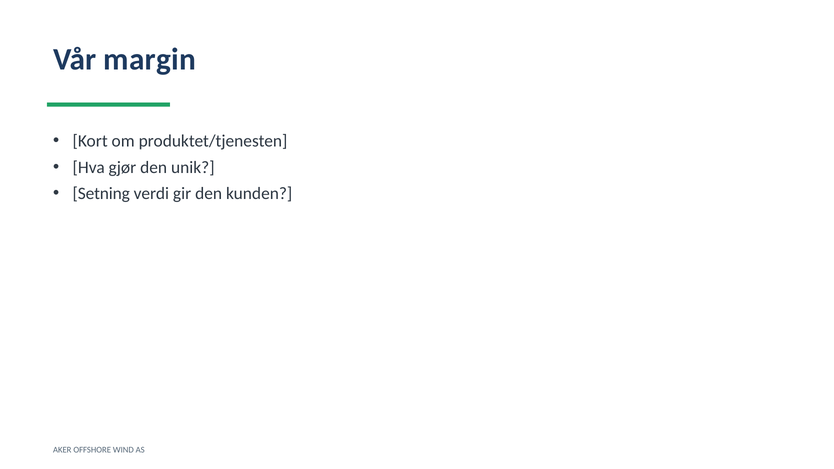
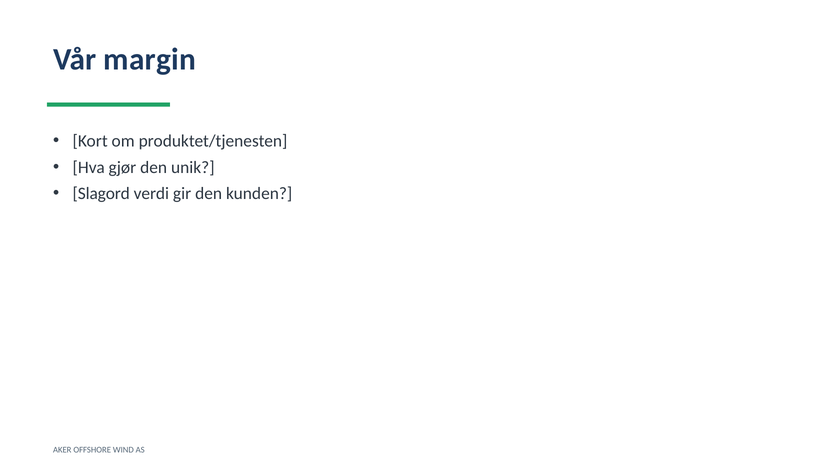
Setning: Setning -> Slagord (101, 193)
